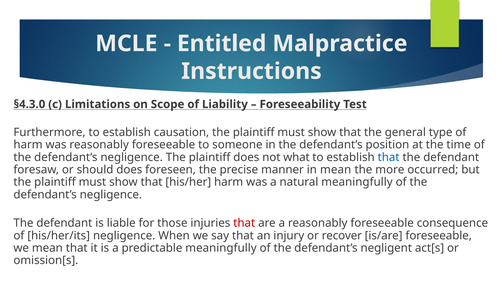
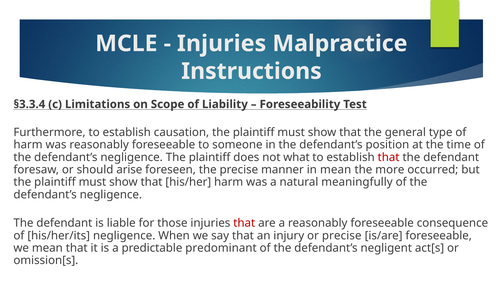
Entitled: Entitled -> Injuries (222, 44)
§4.3.0: §4.3.0 -> §3.3.4 (29, 104)
that colour: blue -> red (389, 157)
should does: does -> arise (129, 170)
or recover: recover -> precise (342, 236)
predictable meaningfully: meaningfully -> predominant (221, 248)
